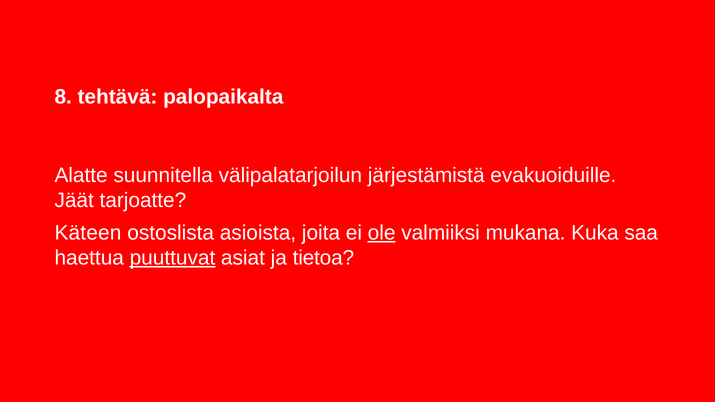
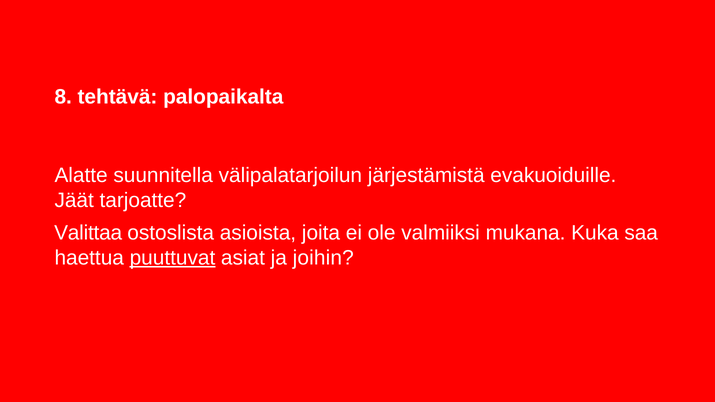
Käteen: Käteen -> Valittaa (88, 233)
ole underline: present -> none (382, 233)
tietoa: tietoa -> joihin (323, 258)
